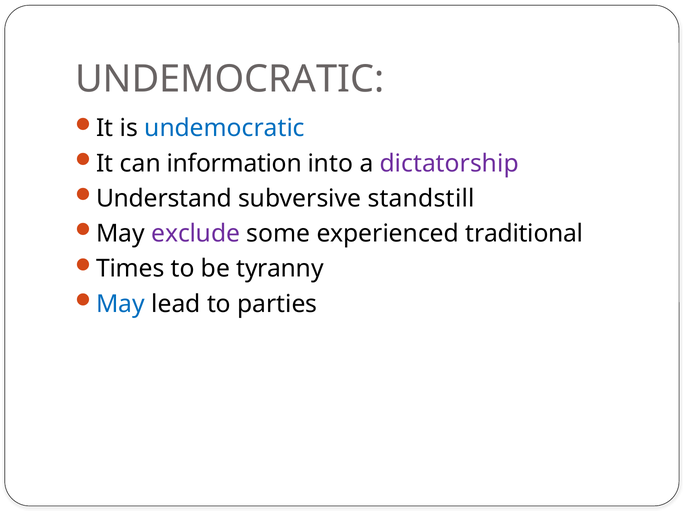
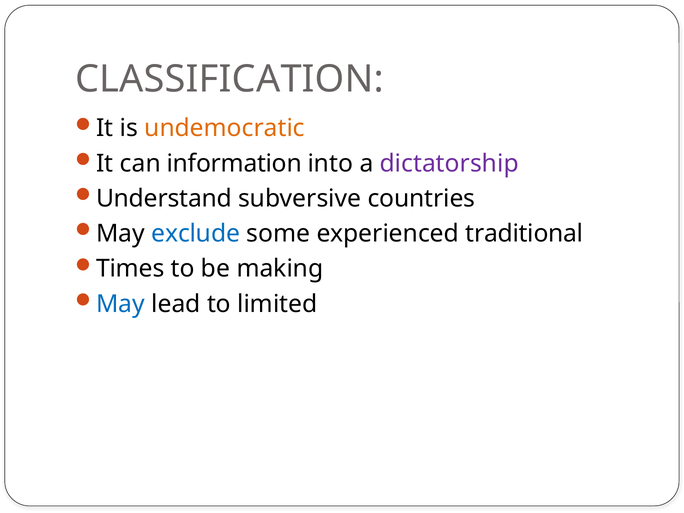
UNDEMOCRATIC: UNDEMOCRATIC -> CLASSIFICATION (230, 79)
undemocratic colour: blue -> orange (225, 128)
standstill: standstill -> countries (421, 199)
exclude colour: purple -> blue (196, 234)
tyranny: tyranny -> making (280, 269)
parties: parties -> limited (277, 304)
